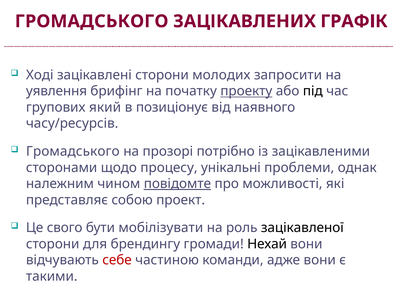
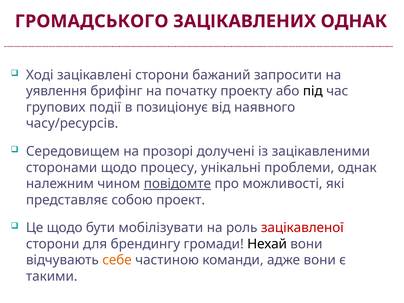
ЗАЦІКАВЛЕНИХ ГРАФІК: ГРАФІК -> ОДНАК (354, 21)
молодих: молодих -> бажаний (221, 75)
проекту underline: present -> none (246, 91)
який: який -> події (105, 107)
Громадського: Громадського -> Середовищем (73, 151)
потрібно: потрібно -> долучені (226, 151)
Це свого: свого -> щодо (65, 228)
зацікавленої colour: black -> red (302, 228)
себе colour: red -> orange (117, 260)
